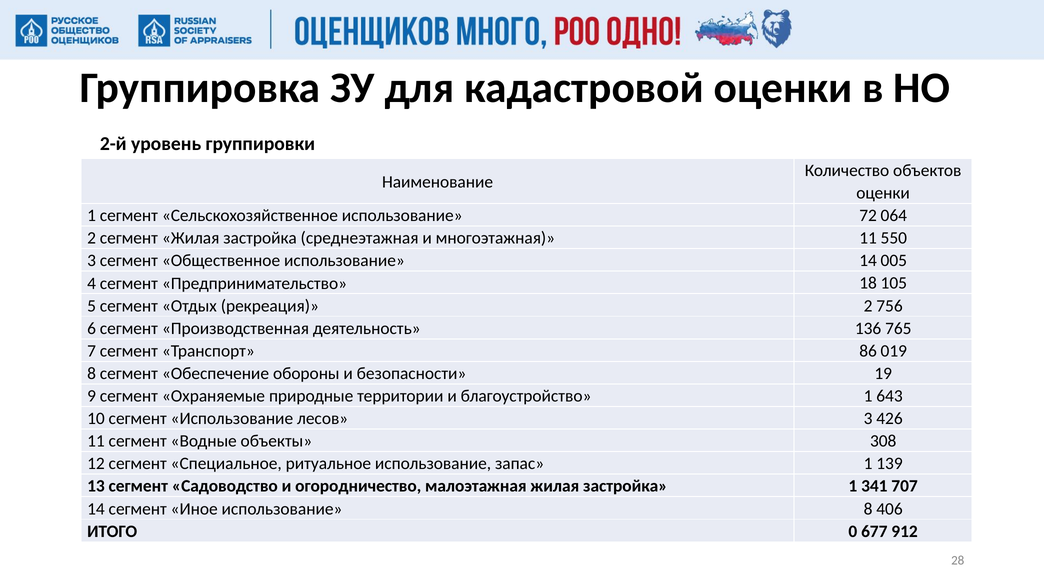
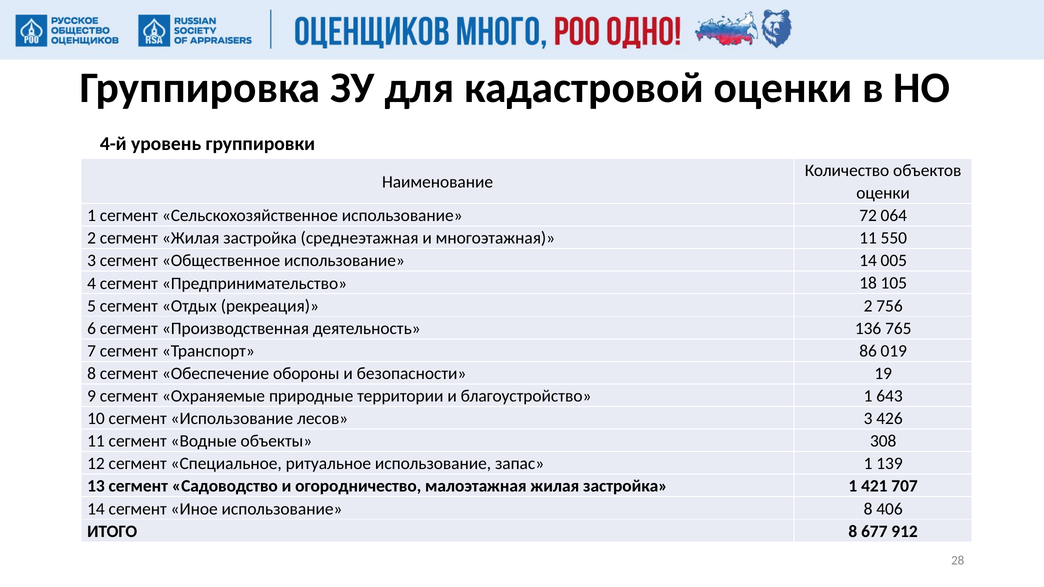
2-й: 2-й -> 4-й (113, 144)
341: 341 -> 421 (874, 486)
ИТОГО 0: 0 -> 8 (853, 532)
